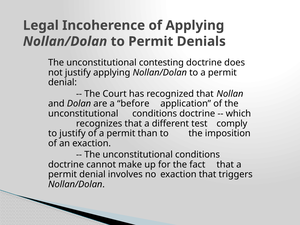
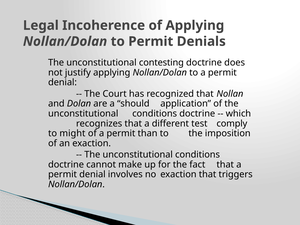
before: before -> should (133, 104)
to justify: justify -> might (72, 133)
